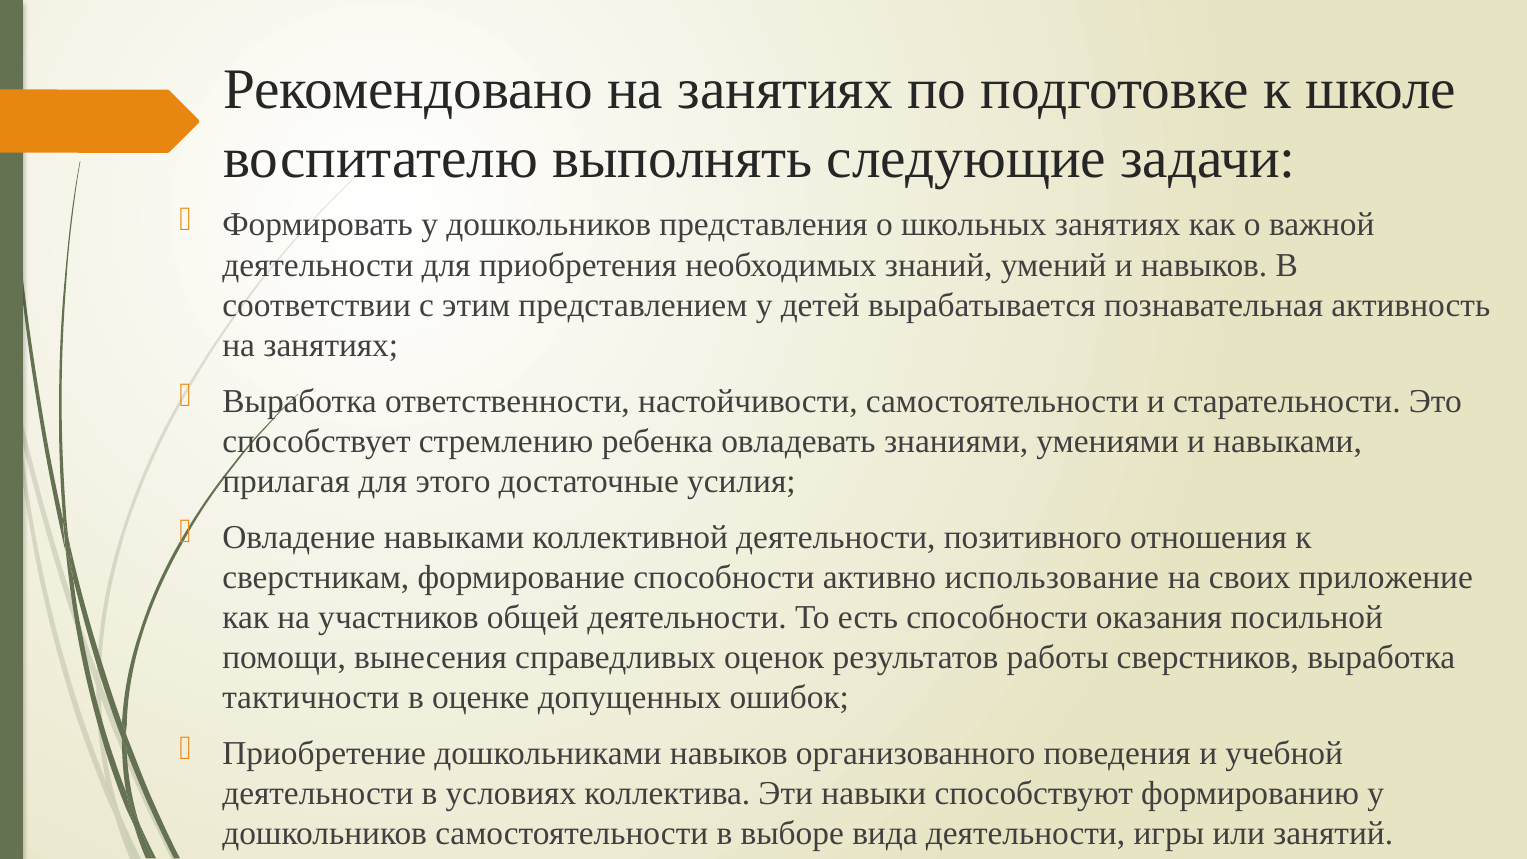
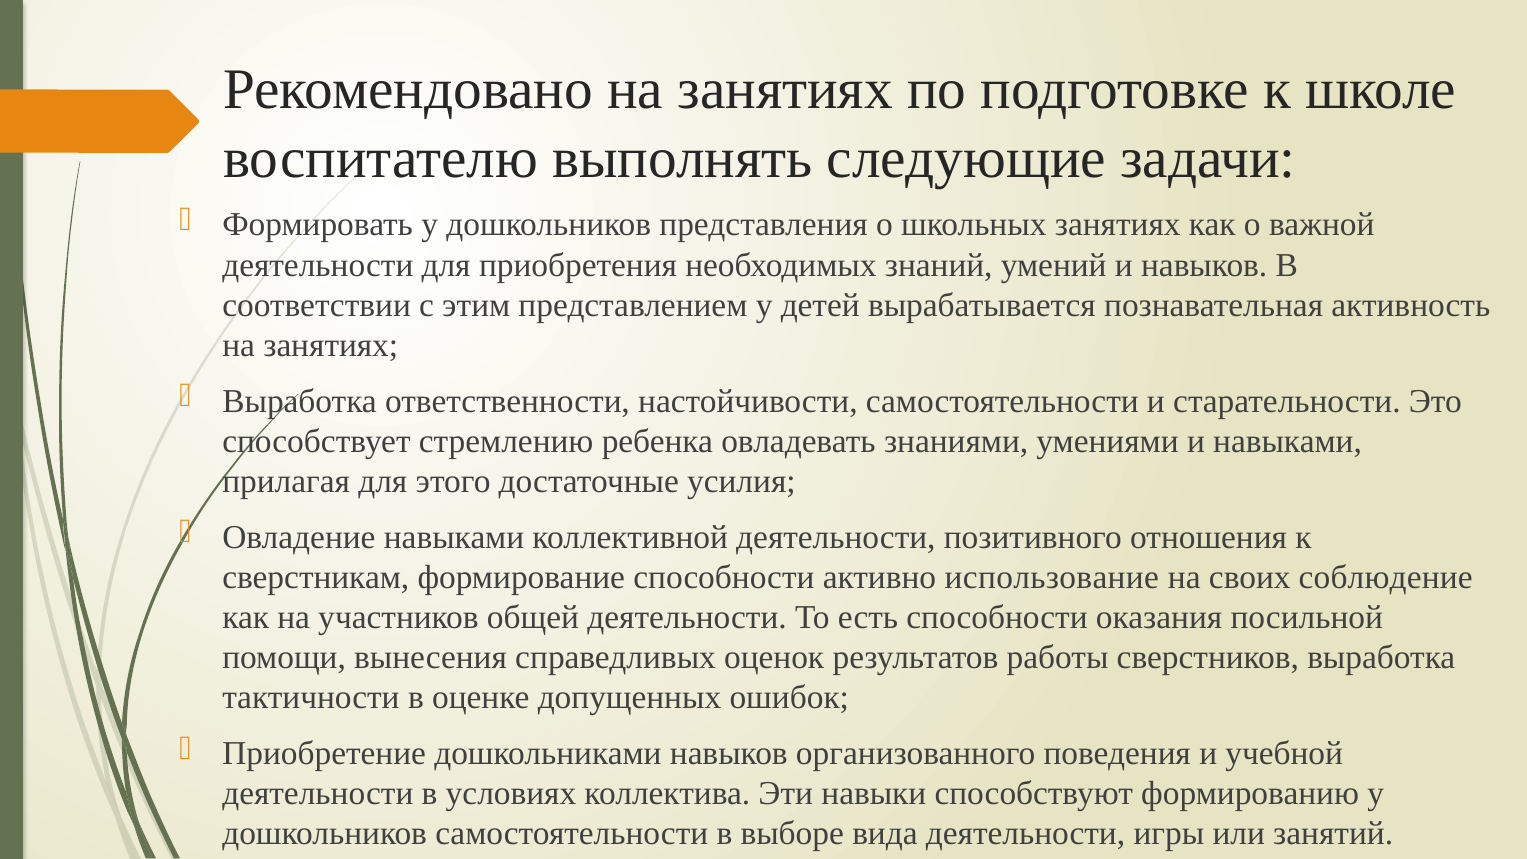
приложение: приложение -> соблюдение (1386, 577)
